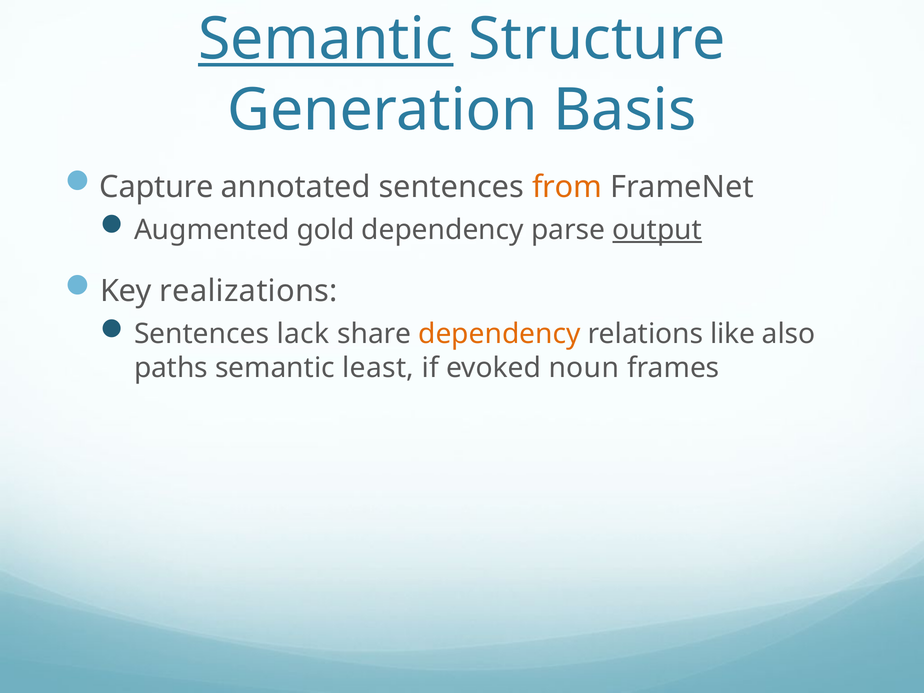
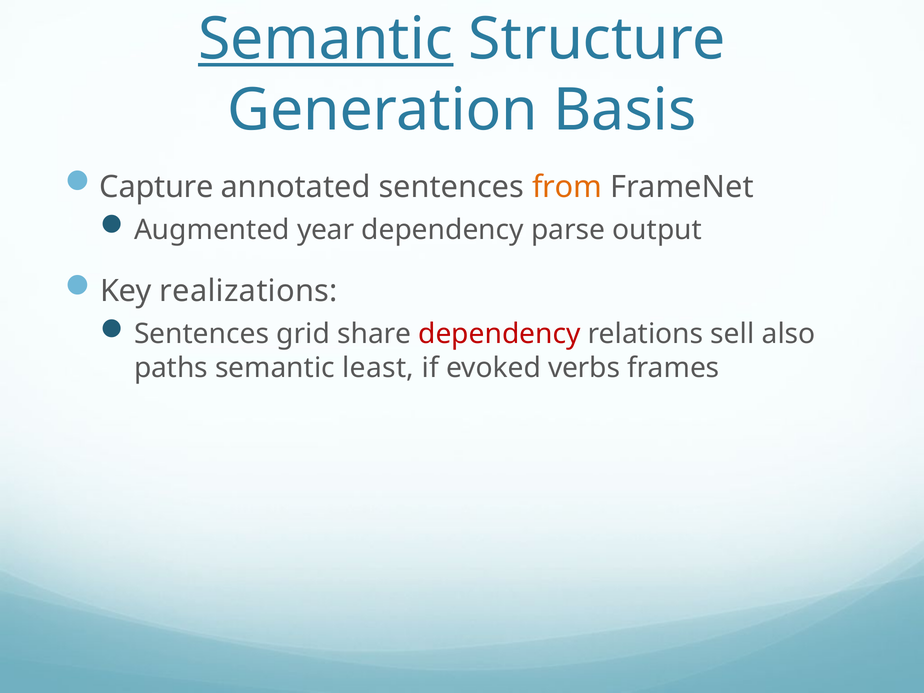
gold: gold -> year (326, 230)
output underline: present -> none (657, 230)
lack: lack -> grid (303, 334)
dependency colour: orange -> red (499, 334)
like: like -> sell (732, 334)
noun: noun -> verbs (584, 368)
